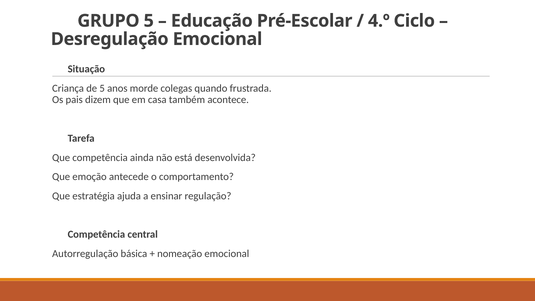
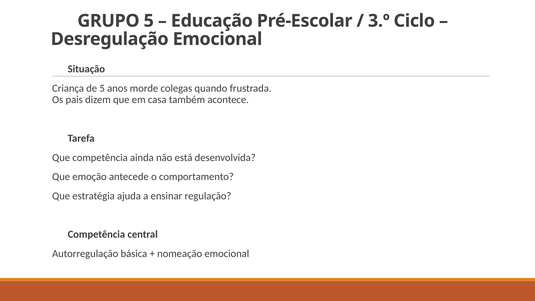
4.º: 4.º -> 3.º (379, 21)
